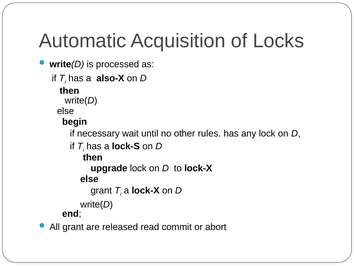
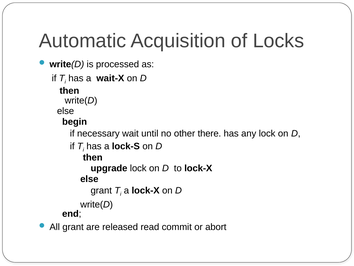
also-X: also-X -> wait-X (110, 78)
rules: rules -> there (209, 133)
